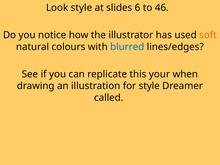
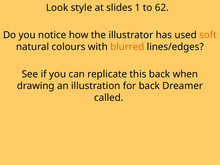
6: 6 -> 1 (138, 8)
46: 46 -> 62 (162, 8)
blurred colour: blue -> orange (127, 47)
this your: your -> back (160, 74)
for style: style -> back (149, 86)
